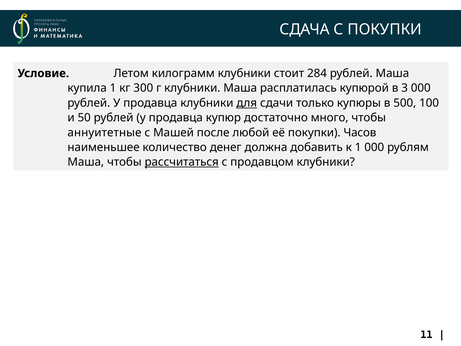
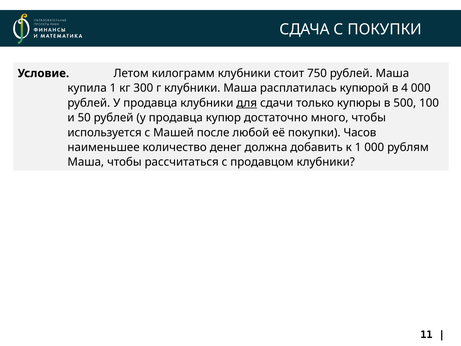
284: 284 -> 750 (317, 73)
3: 3 -> 4 (405, 88)
аннуитетные: аннуитетные -> используется (105, 132)
рассчитаться underline: present -> none (182, 162)
